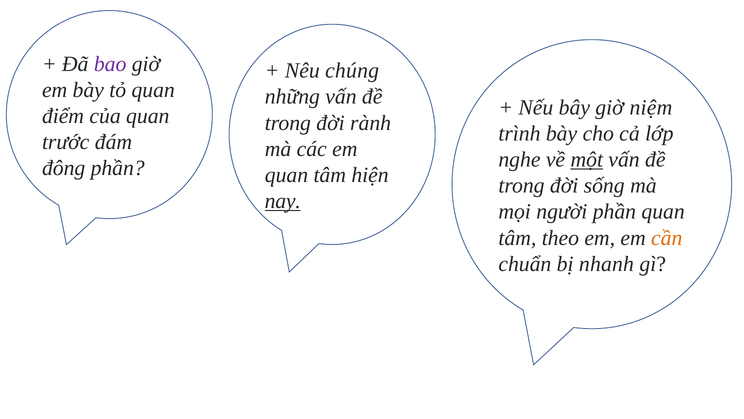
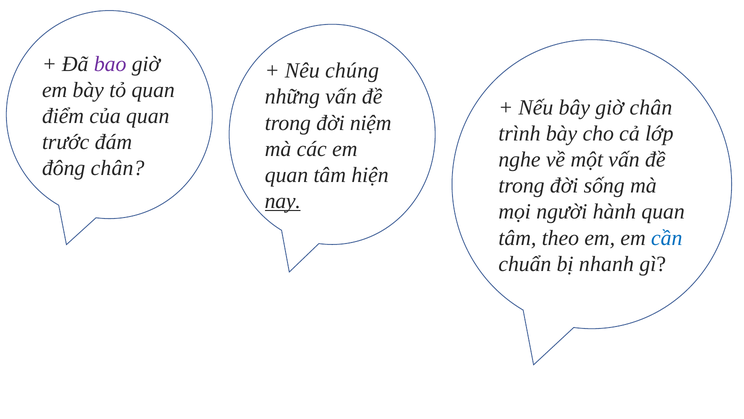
giờ niệm: niệm -> chân (651, 107)
rành: rành -> niệm (371, 123)
một underline: present -> none (587, 159)
đông phần: phần -> chân (118, 168)
người phần: phần -> hành (614, 212)
cần colour: orange -> blue (667, 238)
